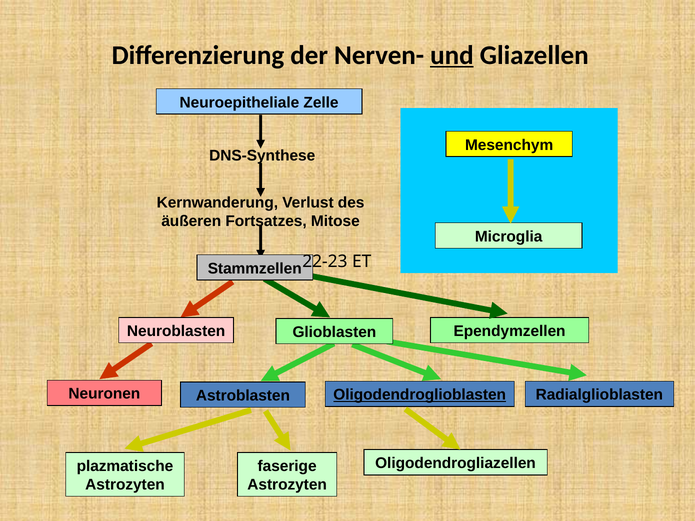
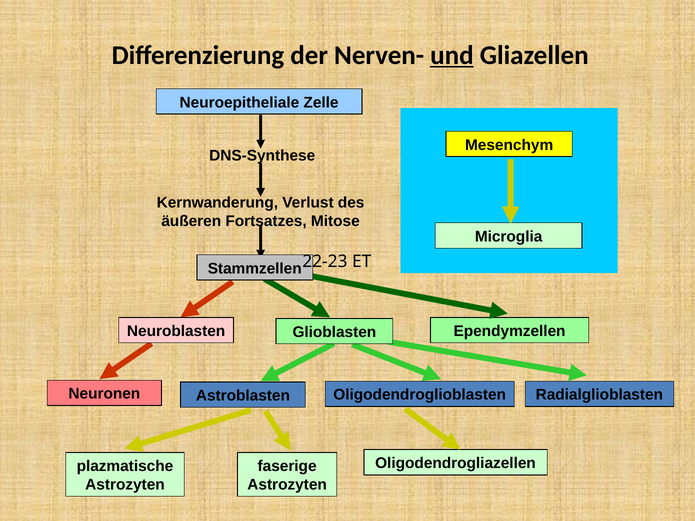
Oligodendroglioblasten underline: present -> none (420, 395)
